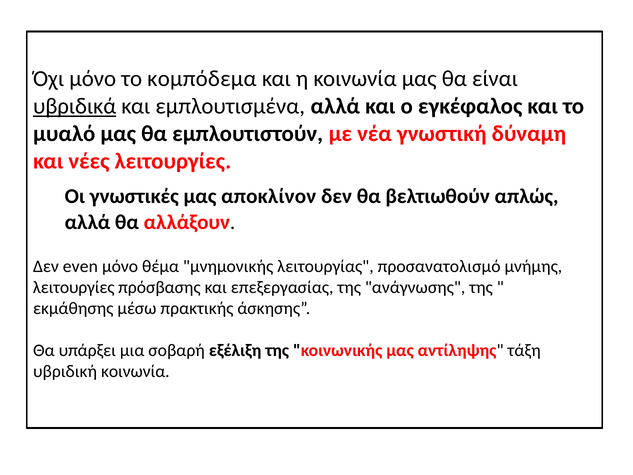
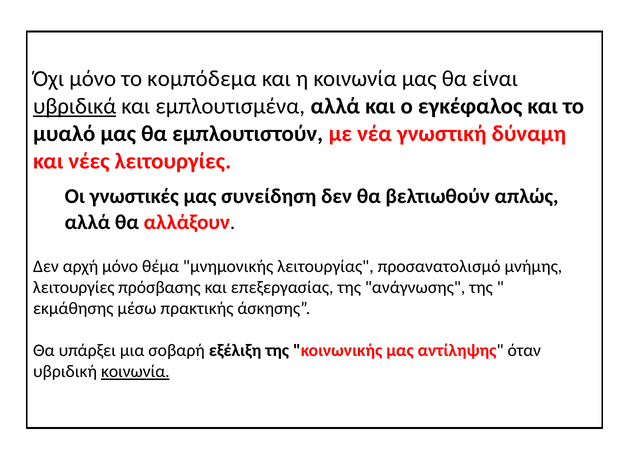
αποκλίνον: αποκλίνον -> συνείδηση (269, 196)
even: even -> αρχή (81, 266)
τάξη: τάξη -> όταν (524, 350)
κοινωνία underline: none -> present (135, 371)
